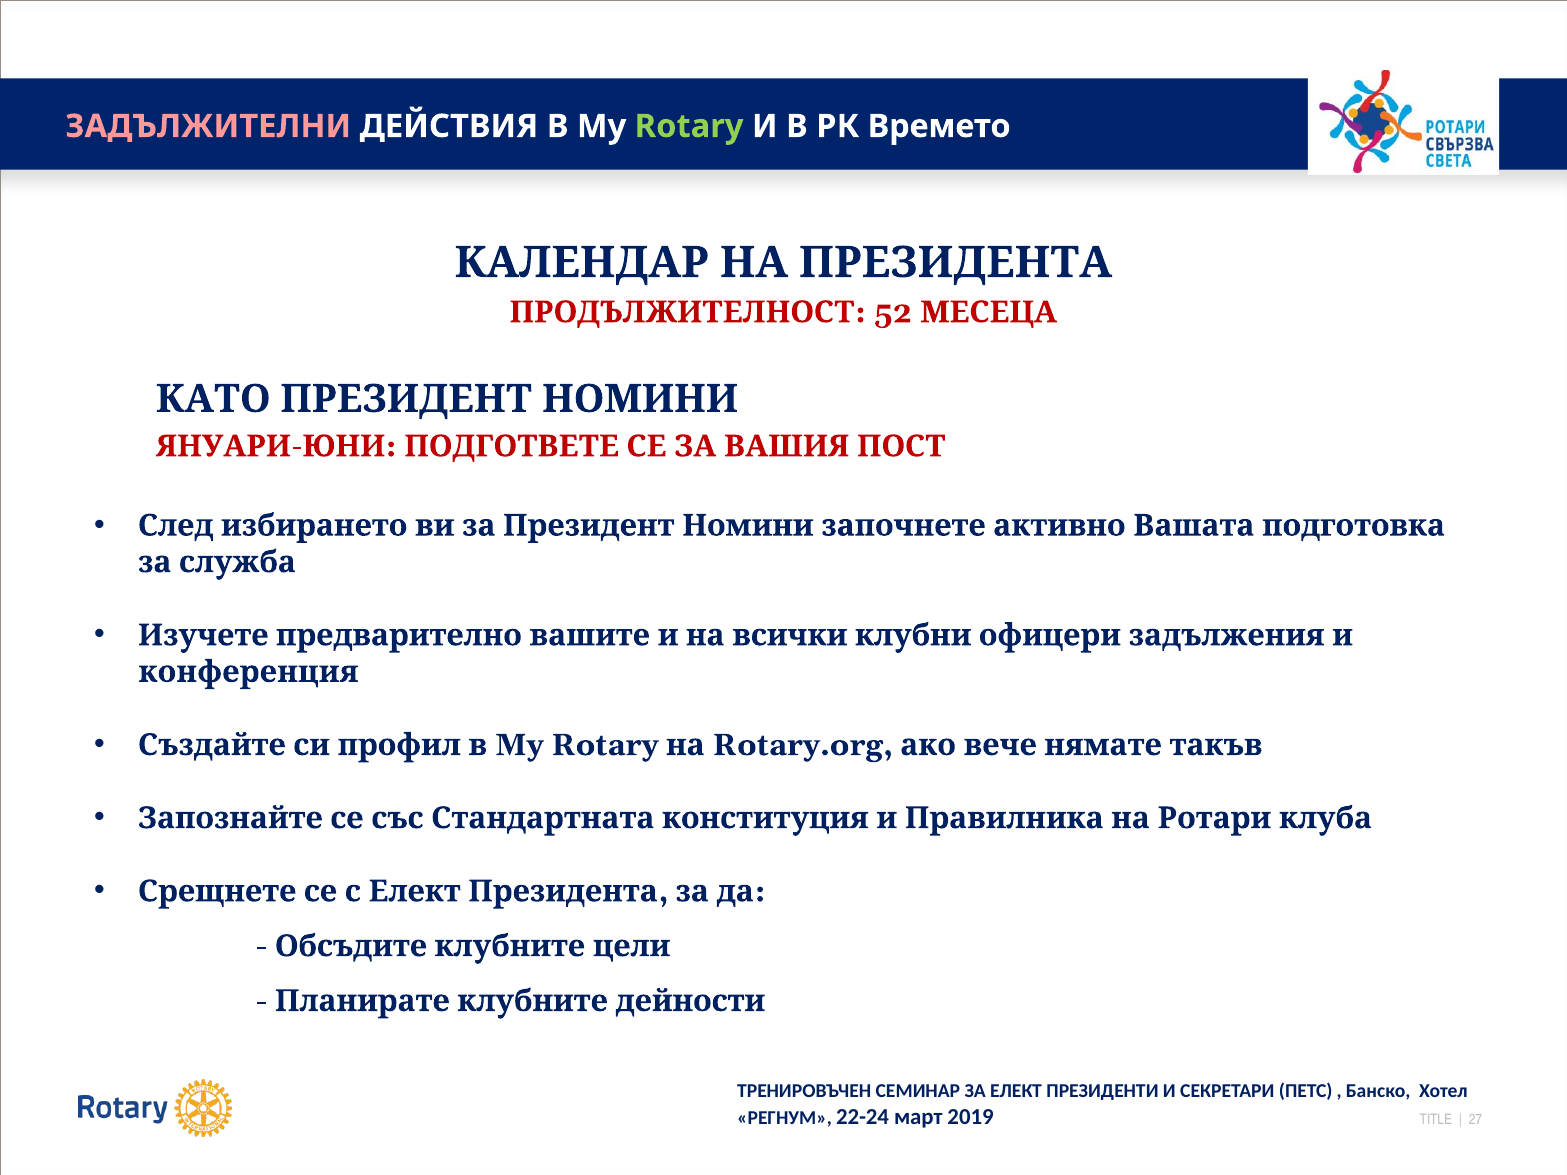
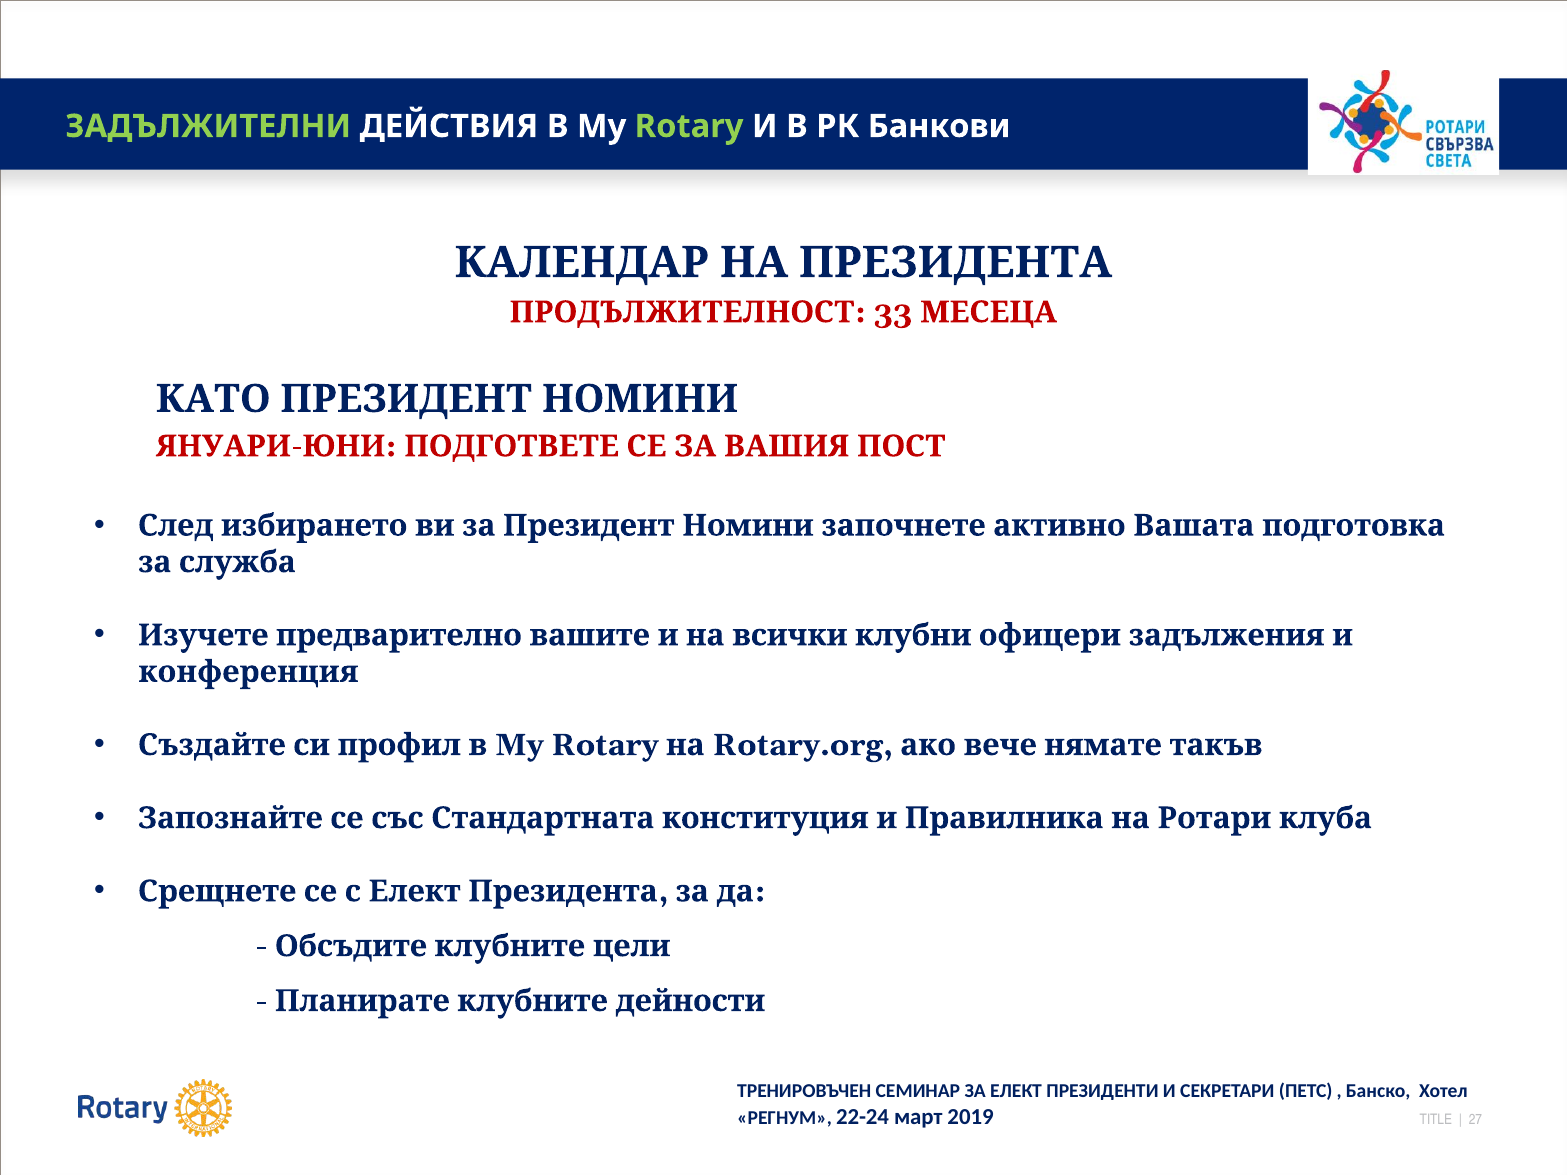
ЗАДЪЛЖИТЕЛНИ colour: pink -> light green (208, 126)
Времето: Времето -> Банкови (939, 126)
52: 52 -> 33 (893, 312)
